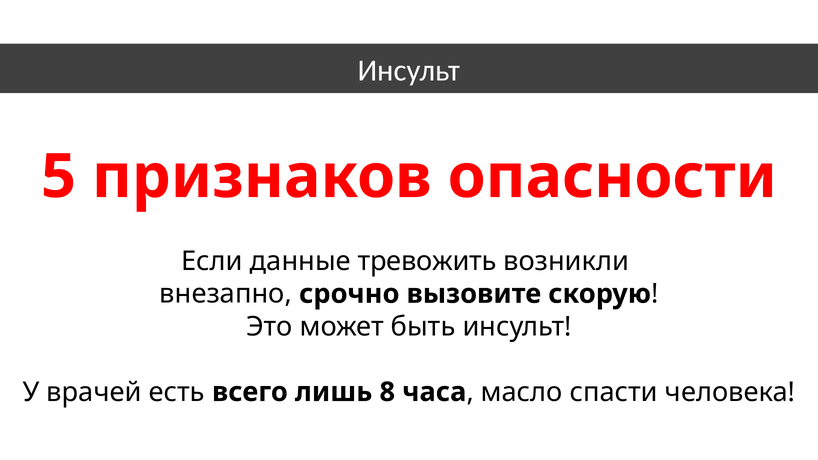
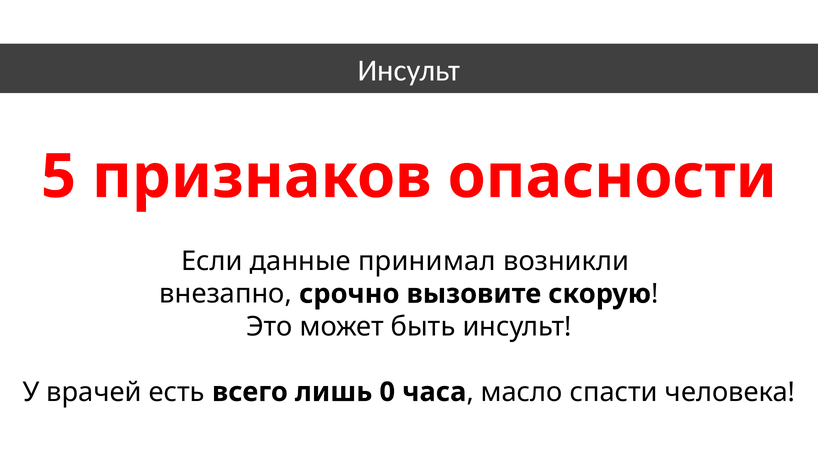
тревожить: тревожить -> принимал (427, 261)
8: 8 -> 0 (387, 392)
